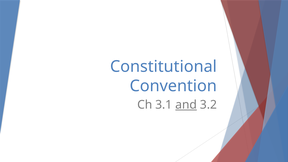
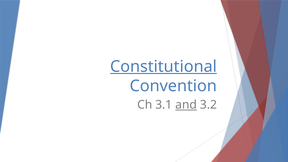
Constitutional underline: none -> present (164, 67)
